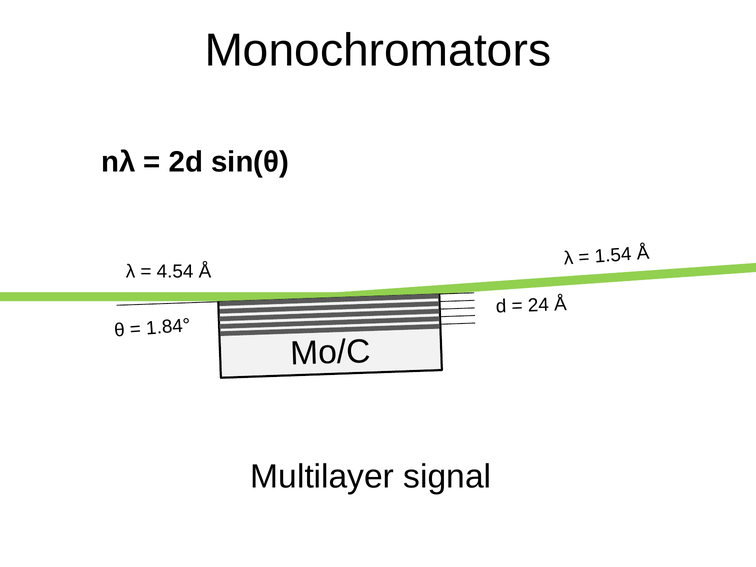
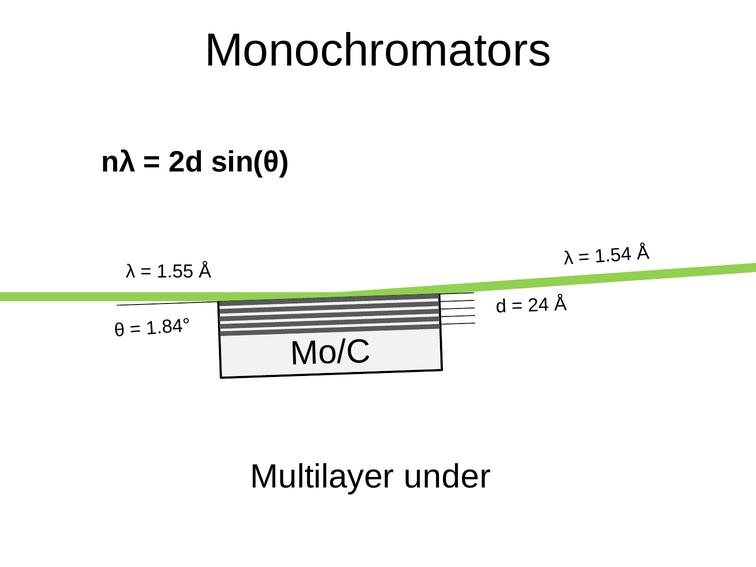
4.54: 4.54 -> 1.55 (175, 271)
signal: signal -> under (447, 477)
